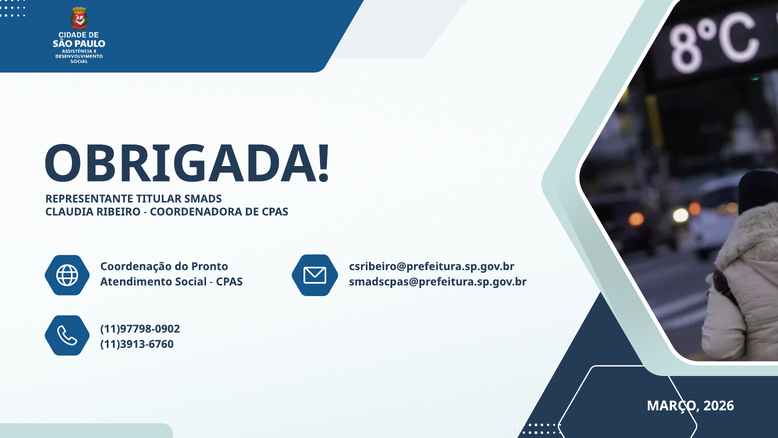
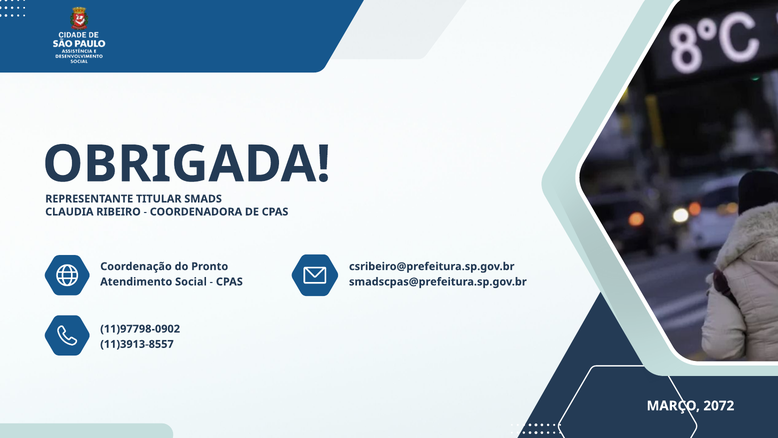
11)3913-6760: 11)3913-6760 -> 11)3913-8557 (137, 344)
2026: 2026 -> 2072 (719, 406)
